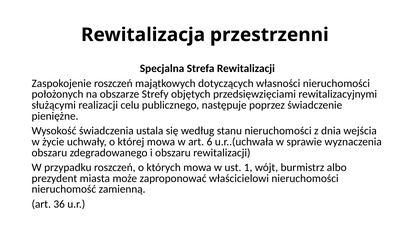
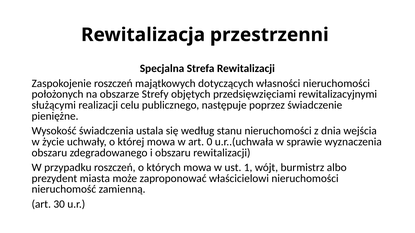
6: 6 -> 0 (209, 142)
36: 36 -> 30 (59, 204)
